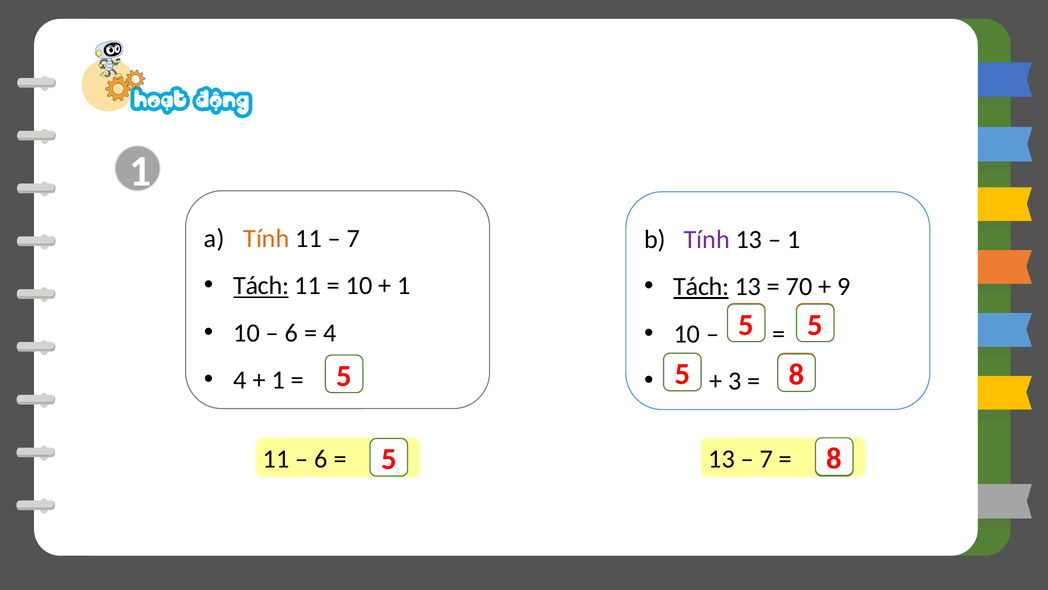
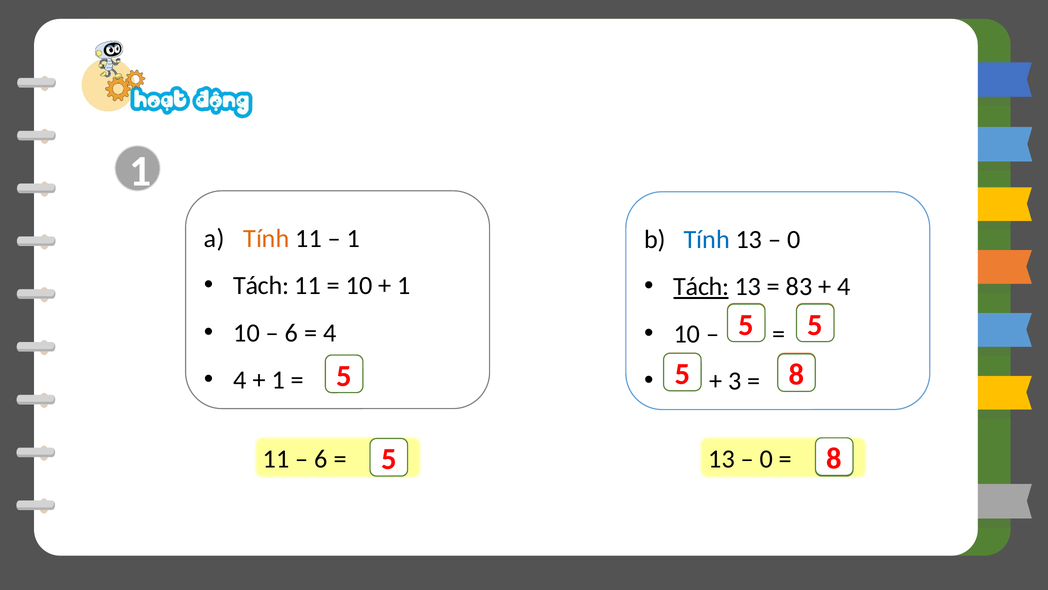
7: 7 -> 1 (353, 238)
Tính colour: purple -> blue (707, 239)
1: 1 -> 0 (794, 239)
Tách underline: present -> none (261, 286)
70: 70 -> 83 (799, 287)
9: 9 -> 4 (844, 287)
7: 7 -> 0 (766, 459)
